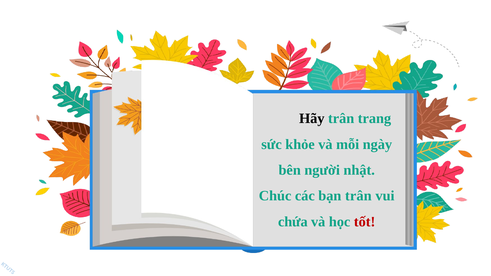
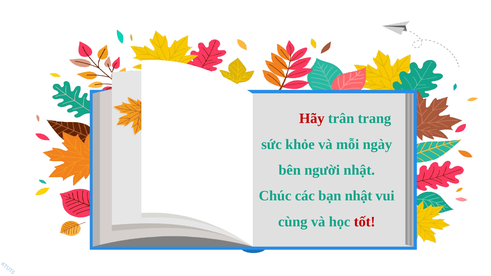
Hãy colour: black -> red (312, 119)
bạn trân: trân -> nhật (358, 196)
chứa: chứa -> cùng (293, 222)
